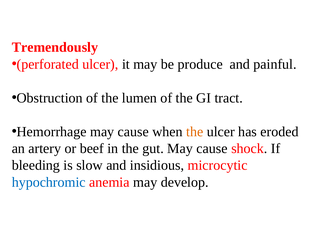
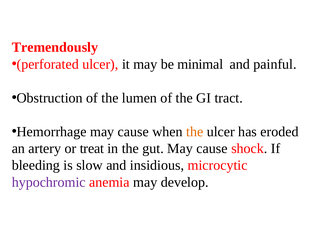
produce: produce -> minimal (200, 64)
beef: beef -> treat (92, 148)
hypochromic colour: blue -> purple (49, 182)
